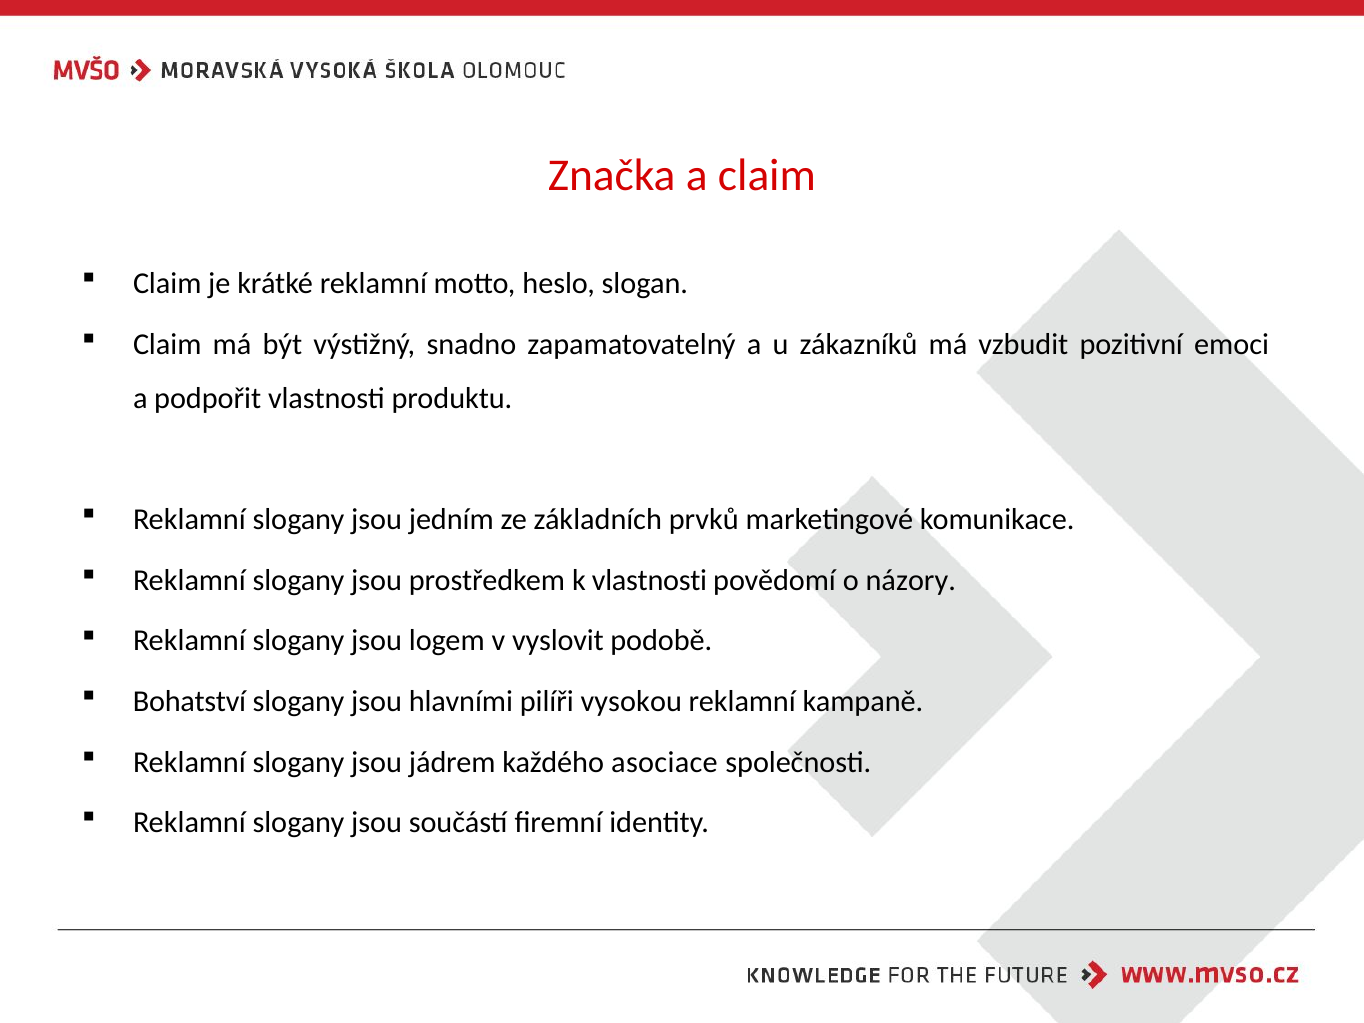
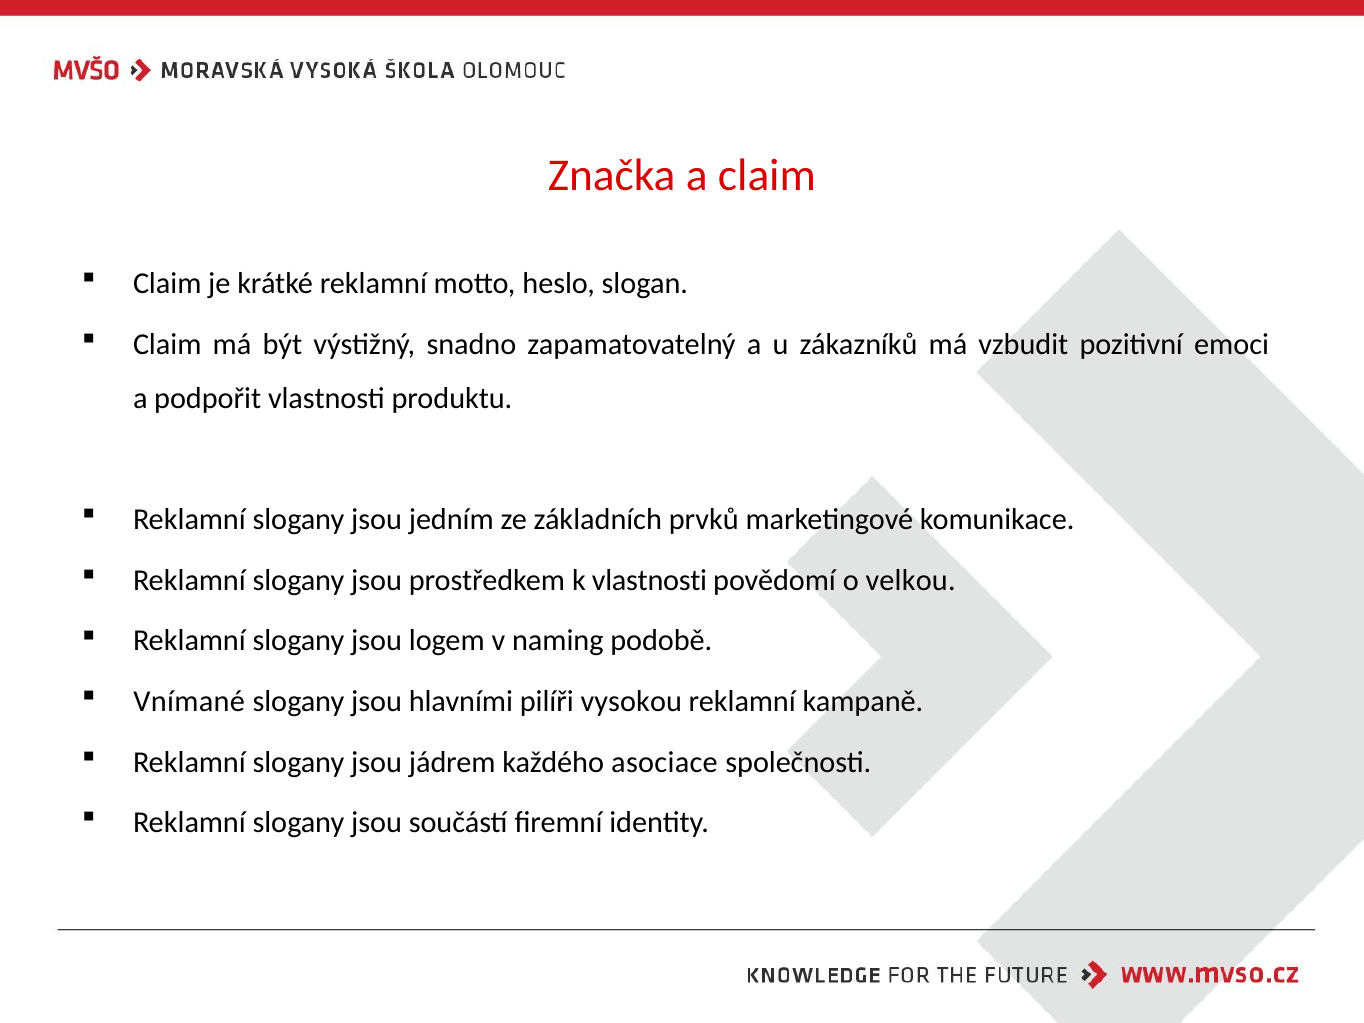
názory: názory -> velkou (911, 580)
vyslovit: vyslovit -> naming (558, 641)
Bohatství: Bohatství -> Vnímané (189, 701)
